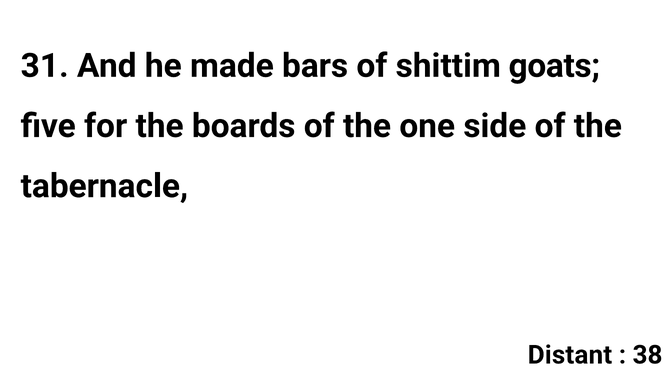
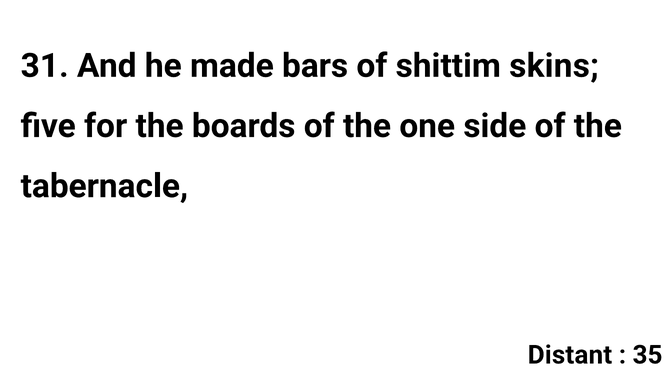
goats: goats -> skins (554, 66)
38: 38 -> 35 (648, 355)
